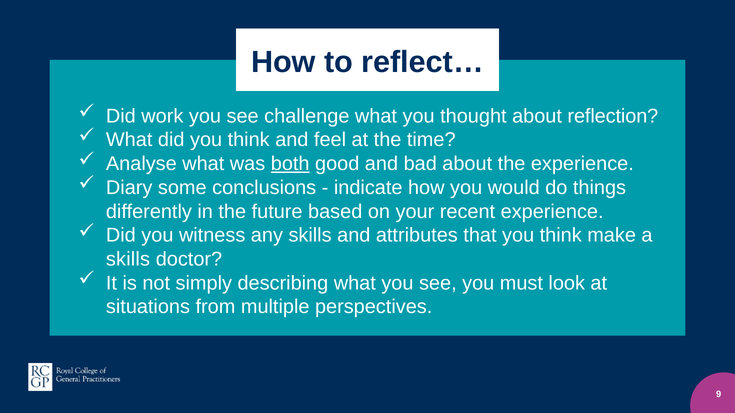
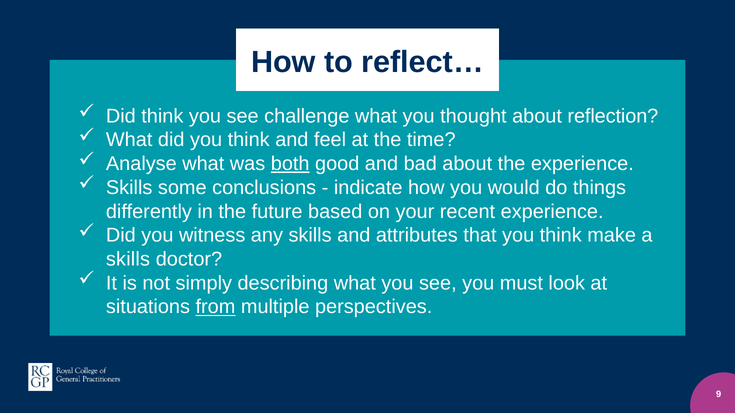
Did work: work -> think (162, 116)
Diary: Diary -> Skills (129, 188)
from underline: none -> present (215, 307)
